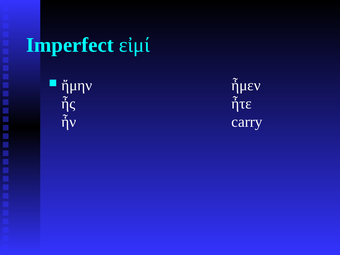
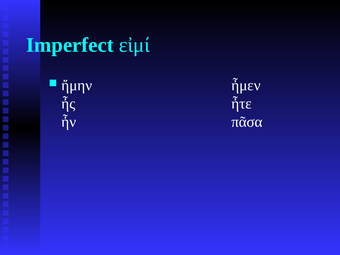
carry: carry -> πᾶσα (247, 122)
